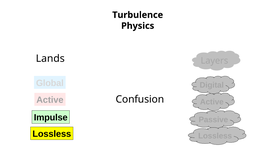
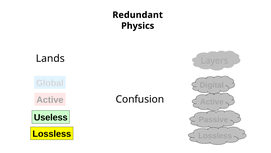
Turbulence: Turbulence -> Redundant (138, 15)
Impulse: Impulse -> Useless (51, 117)
